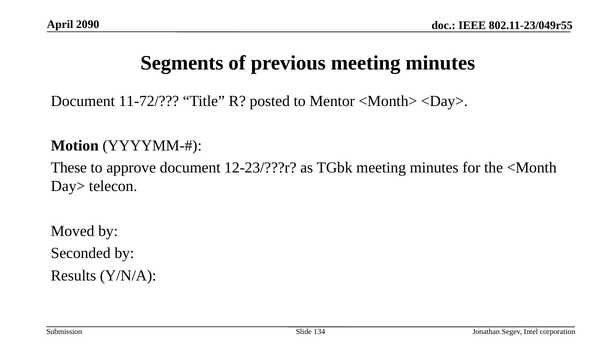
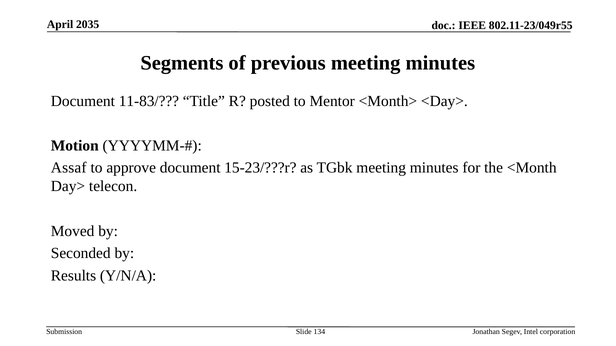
2090: 2090 -> 2035 (88, 24)
11-72/: 11-72/ -> 11-83/ (149, 101)
These: These -> Assaf (69, 168)
12-23/???r: 12-23/???r -> 15-23/???r (260, 168)
